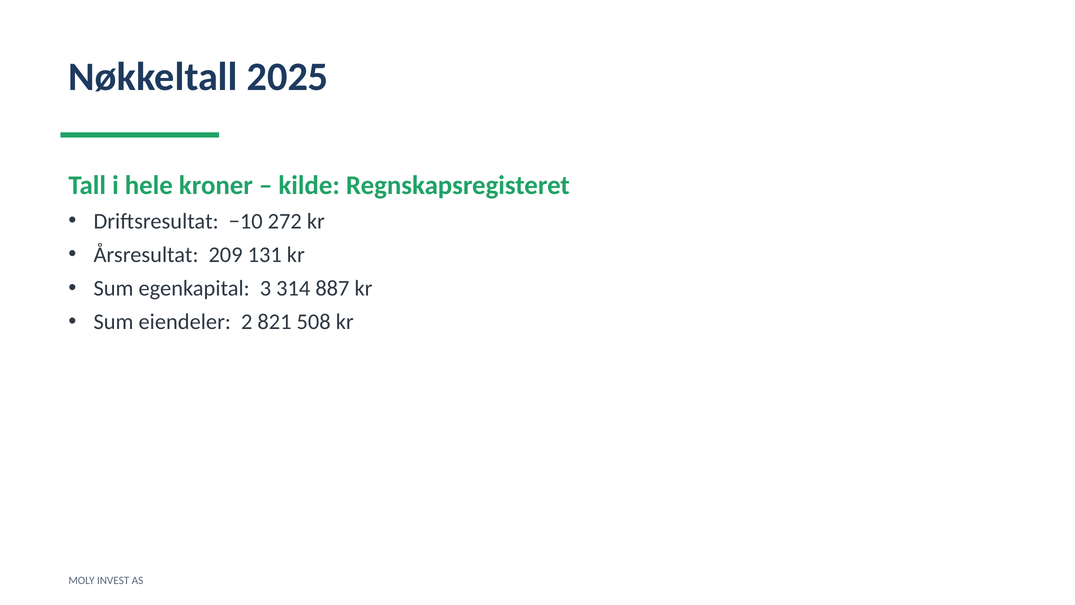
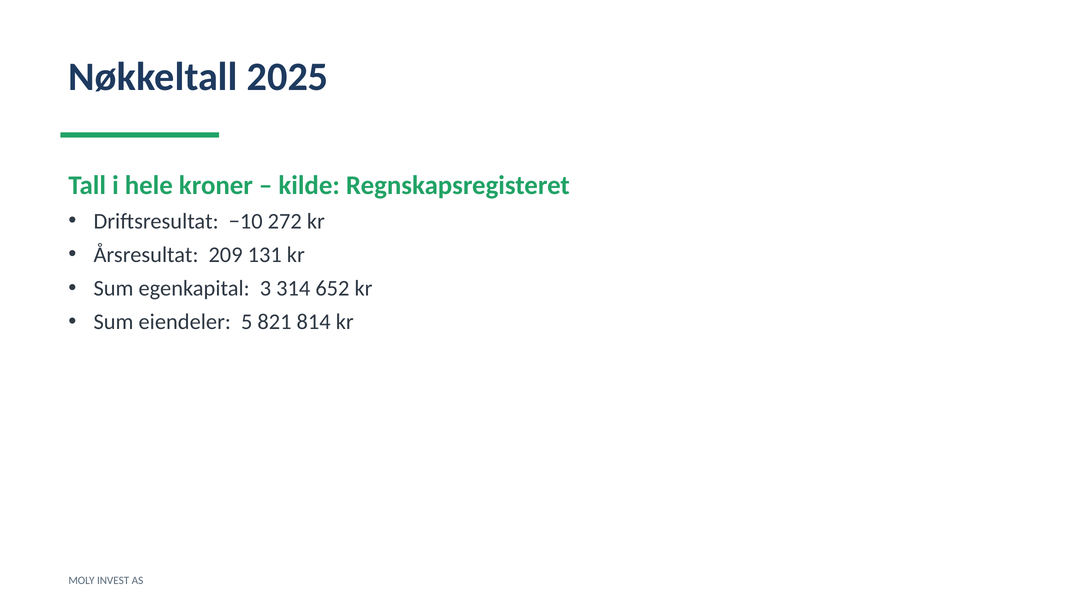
887: 887 -> 652 (332, 288)
2: 2 -> 5 (247, 322)
508: 508 -> 814 (314, 322)
